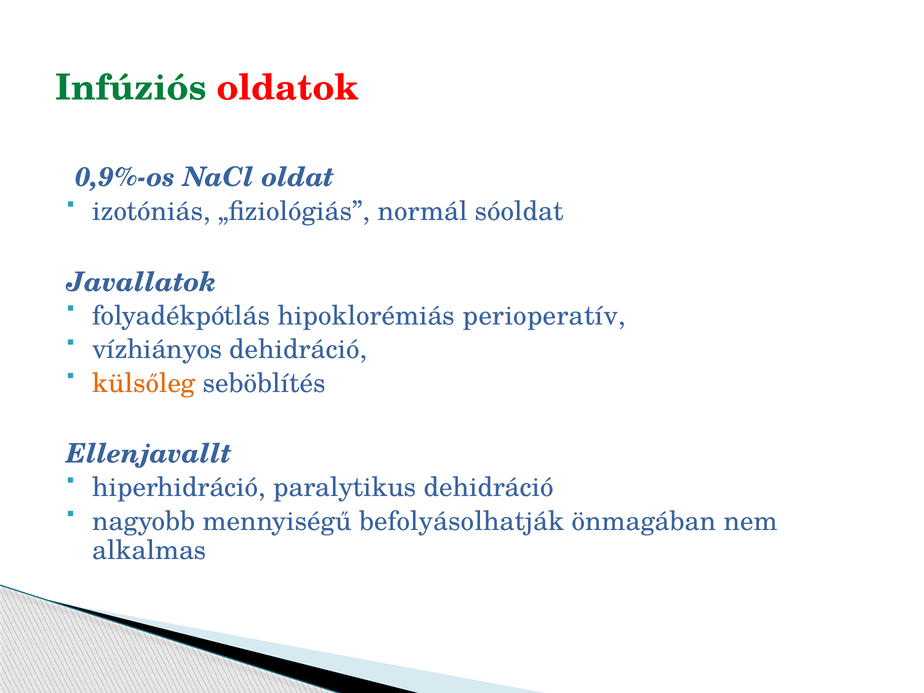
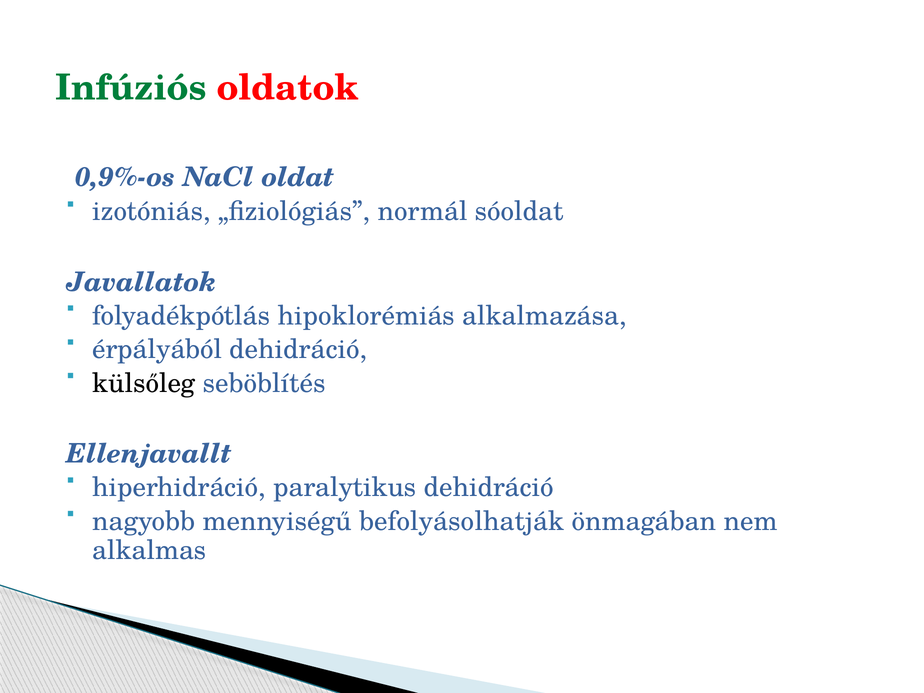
perioperatív: perioperatív -> alkalmazása (545, 316)
vízhiányos: vízhiányos -> érpályából (157, 349)
külsőleg colour: orange -> black (144, 383)
